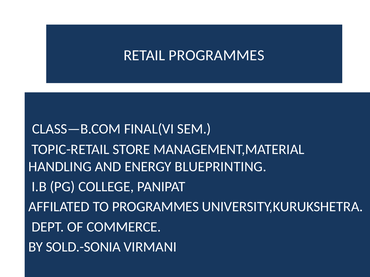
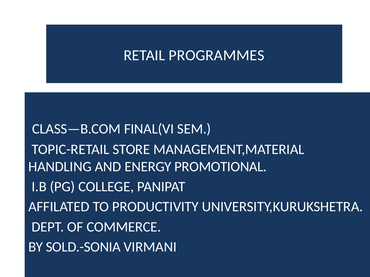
BLUEPRINTING: BLUEPRINTING -> PROMOTIONAL (221, 167)
TO PROGRAMMES: PROGRAMMES -> PRODUCTIVITY (155, 207)
